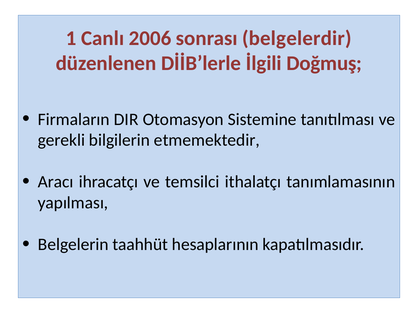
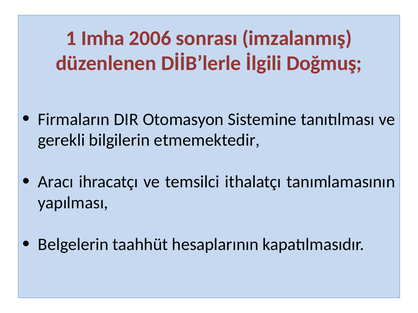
Canlı: Canlı -> Imha (103, 38)
belgelerdir: belgelerdir -> imzalanmış (297, 38)
